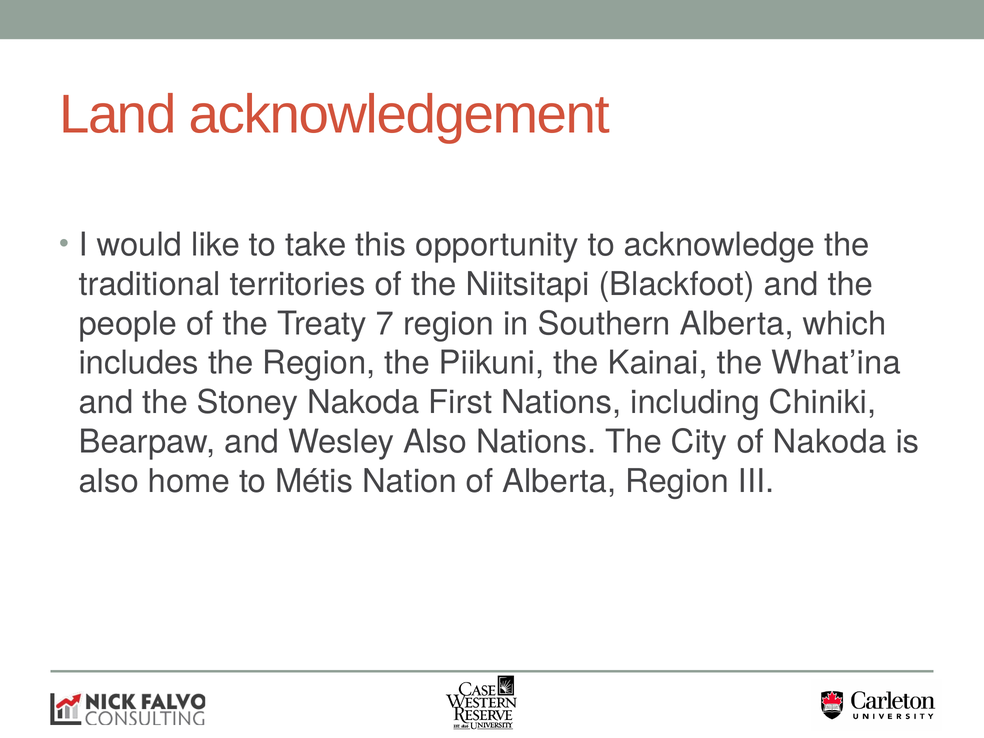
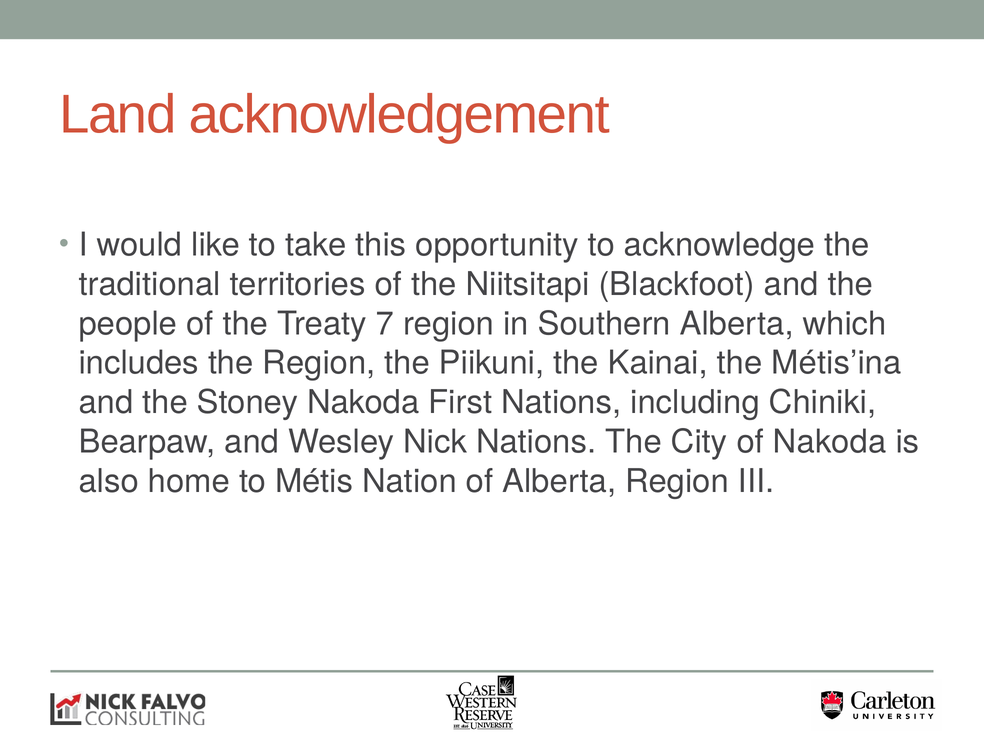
What’ina: What’ina -> Métis’ina (836, 363)
Wesley Also: Also -> Nick (435, 442)
